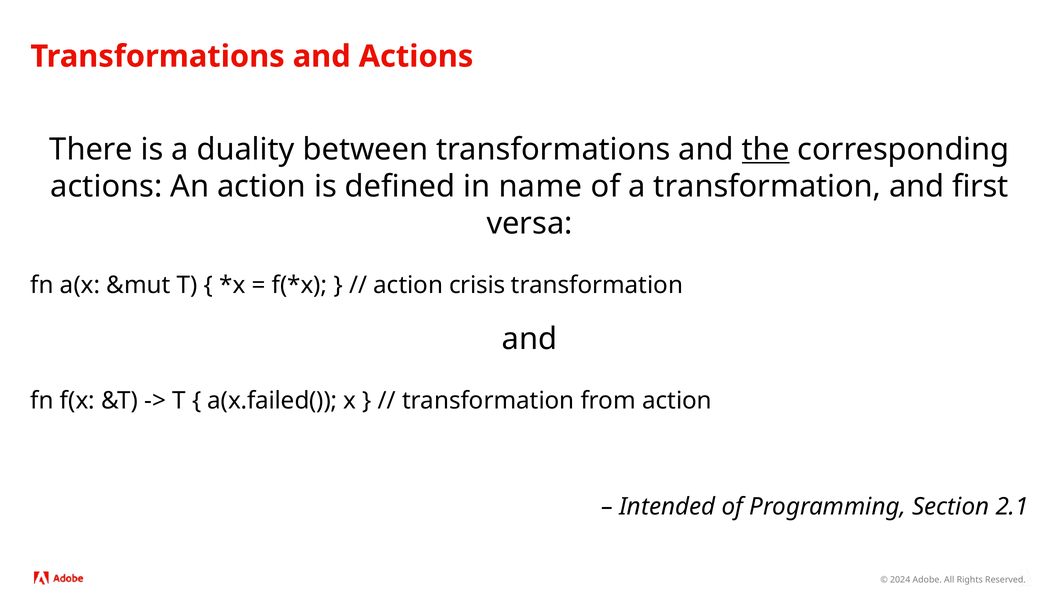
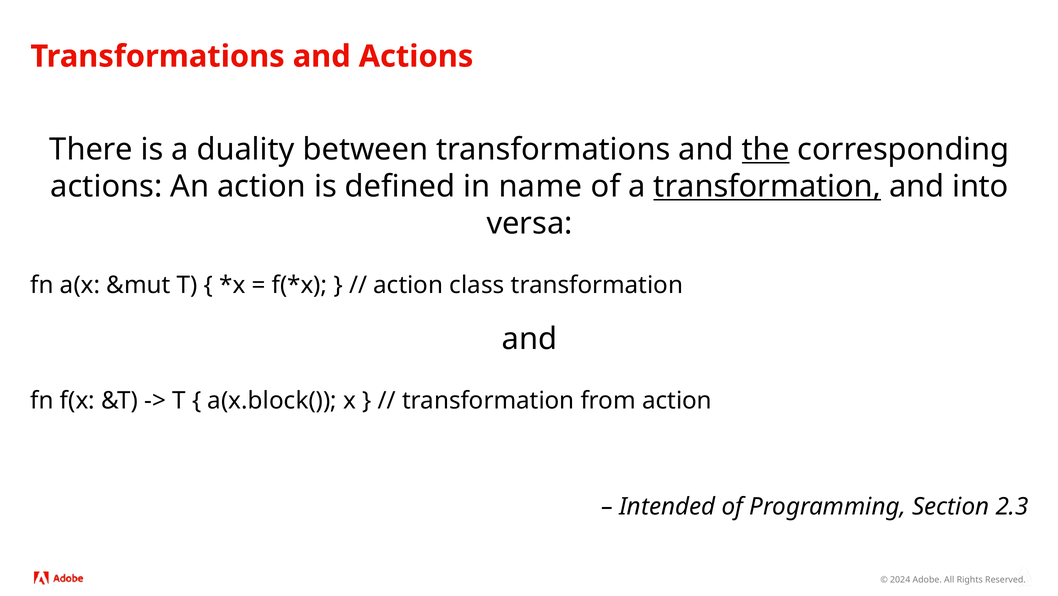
transformation underline: none -> present (767, 186)
first: first -> into (980, 186)
crisis: crisis -> class (477, 285)
a(x.failed(: a(x.failed( -> a(x.block( (272, 400)
2.1: 2.1 -> 2.3 (1012, 506)
